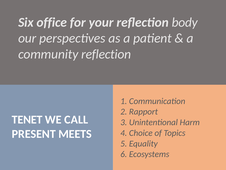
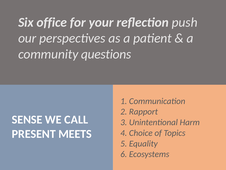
body: body -> push (185, 22)
community reflection: reflection -> questions (106, 54)
TENET: TENET -> SENSE (27, 119)
